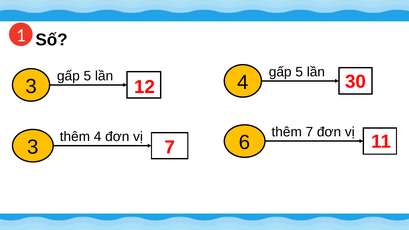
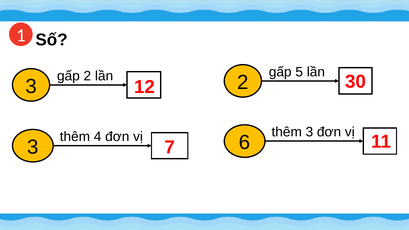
5: 5 -> 2 (87, 76)
lần 4: 4 -> 2 (243, 82)
thêm 7: 7 -> 3 (309, 132)
